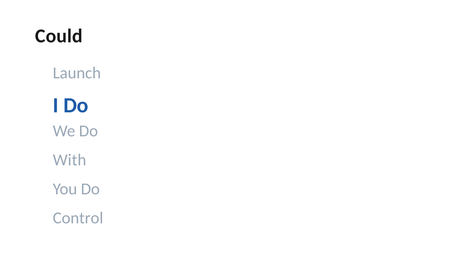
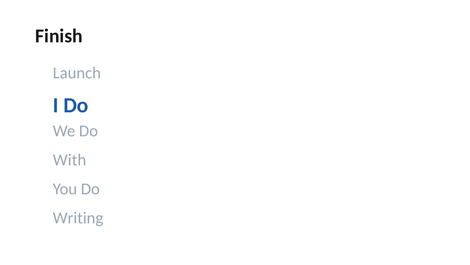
Could: Could -> Finish (59, 36)
Control: Control -> Writing (78, 217)
